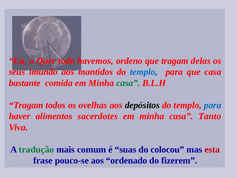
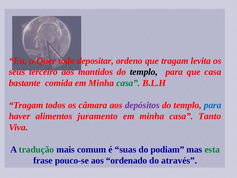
havemos: havemos -> depositar (95, 61)
delas: delas -> levita (201, 61)
imundo: imundo -> terceiro (43, 72)
templo colour: blue -> black (144, 72)
ovelhas: ovelhas -> câmara (93, 105)
depósitos colour: black -> purple (142, 105)
sacerdotes: sacerdotes -> juramento (98, 116)
colocou: colocou -> podiam (167, 149)
esta colour: red -> green (212, 149)
fizerem: fizerem -> através (179, 160)
